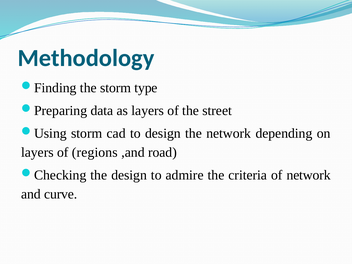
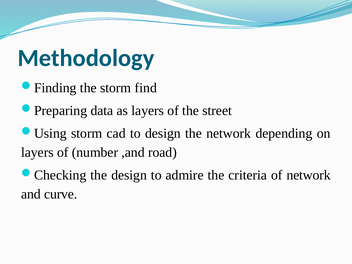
type: type -> find (146, 88)
regions: regions -> number (95, 152)
